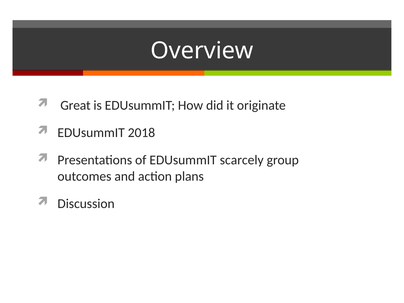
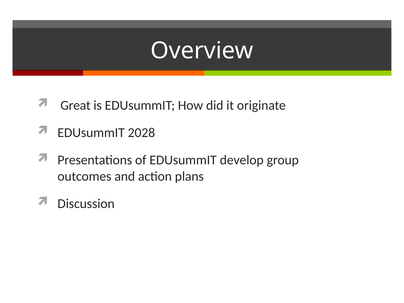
2018: 2018 -> 2028 (141, 133)
scarcely: scarcely -> develop (242, 160)
